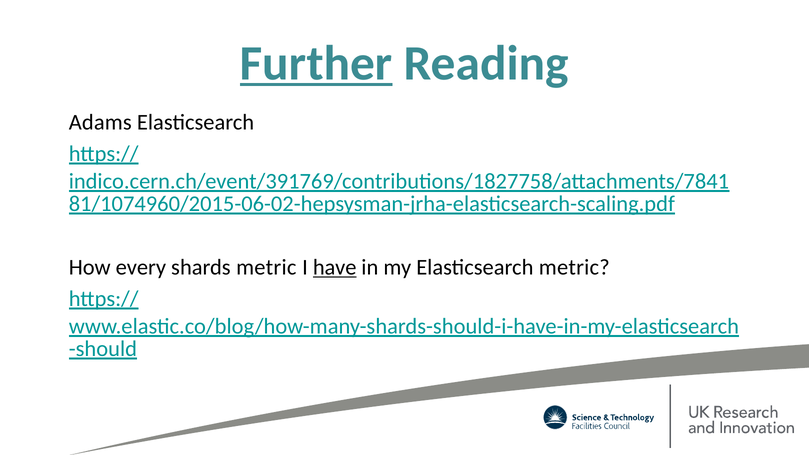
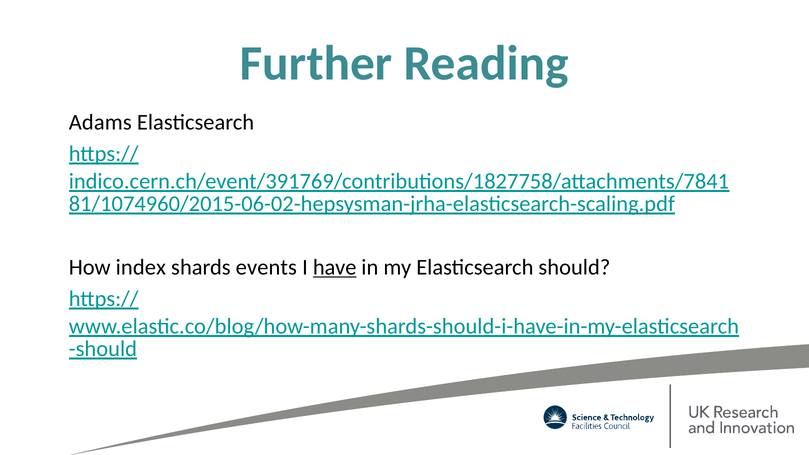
Further underline: present -> none (316, 63)
every: every -> index (141, 267)
shards metric: metric -> events (266, 267)
Elasticsearch metric: metric -> should (574, 267)
